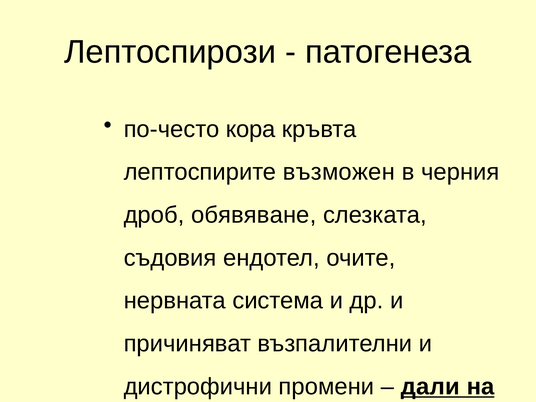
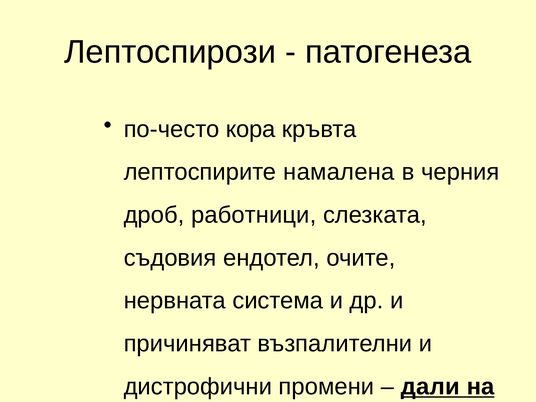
възможен: възможен -> намалена (339, 172)
обявяване: обявяване -> работници (254, 215)
